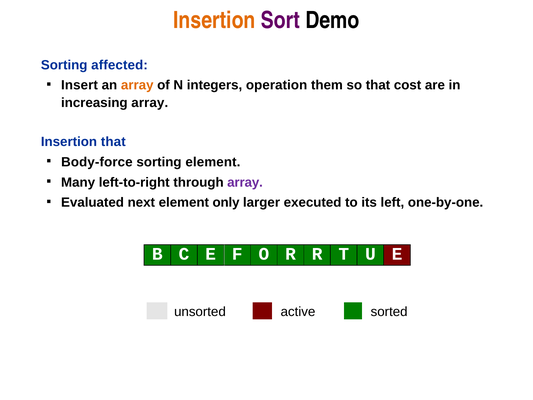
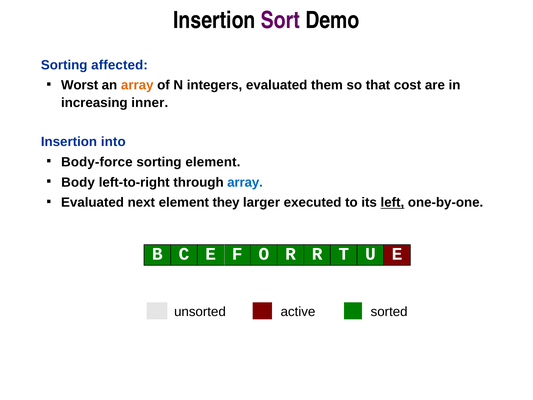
Insertion colour: orange -> black (214, 20)
Insert: Insert -> Worst (80, 85)
integers operation: operation -> evaluated (277, 85)
increasing array: array -> inner (150, 103)
Insertion that: that -> into (113, 142)
Many: Many -> Body (78, 182)
array colour: purple -> blue (245, 182)
only: only -> they (226, 202)
left underline: none -> present (392, 202)
